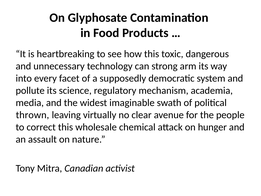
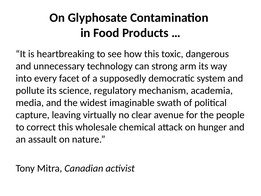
thrown: thrown -> capture (33, 115)
